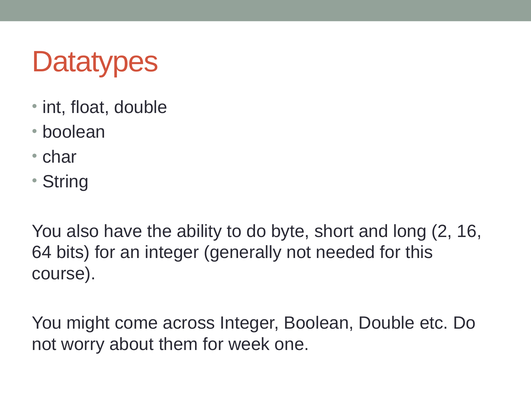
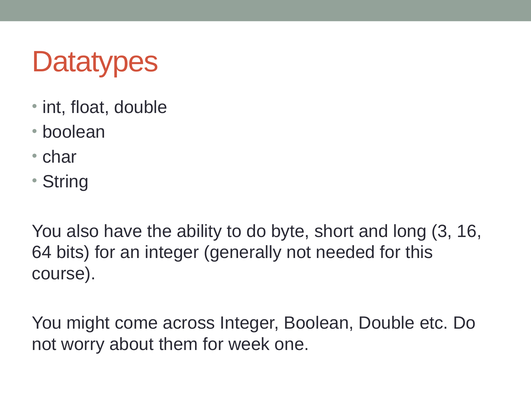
2: 2 -> 3 (442, 231)
